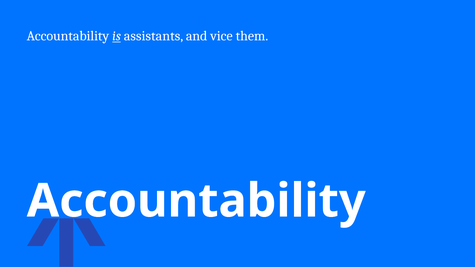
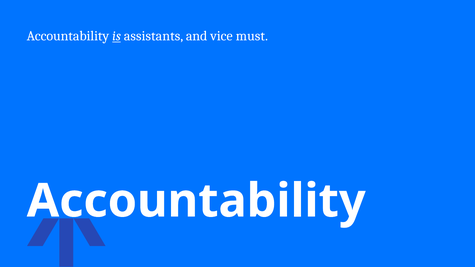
them: them -> must (252, 36)
